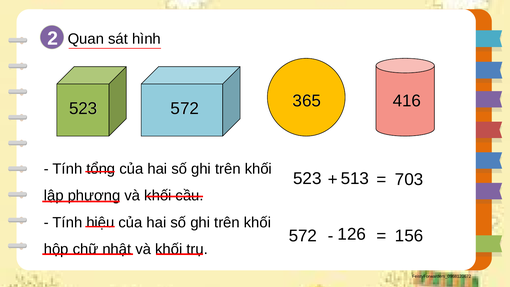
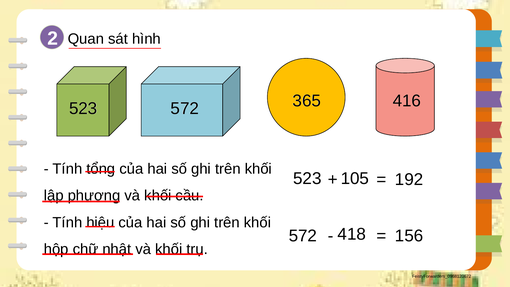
513: 513 -> 105 (355, 178)
703: 703 -> 192 (409, 180)
126: 126 -> 418 (352, 234)
